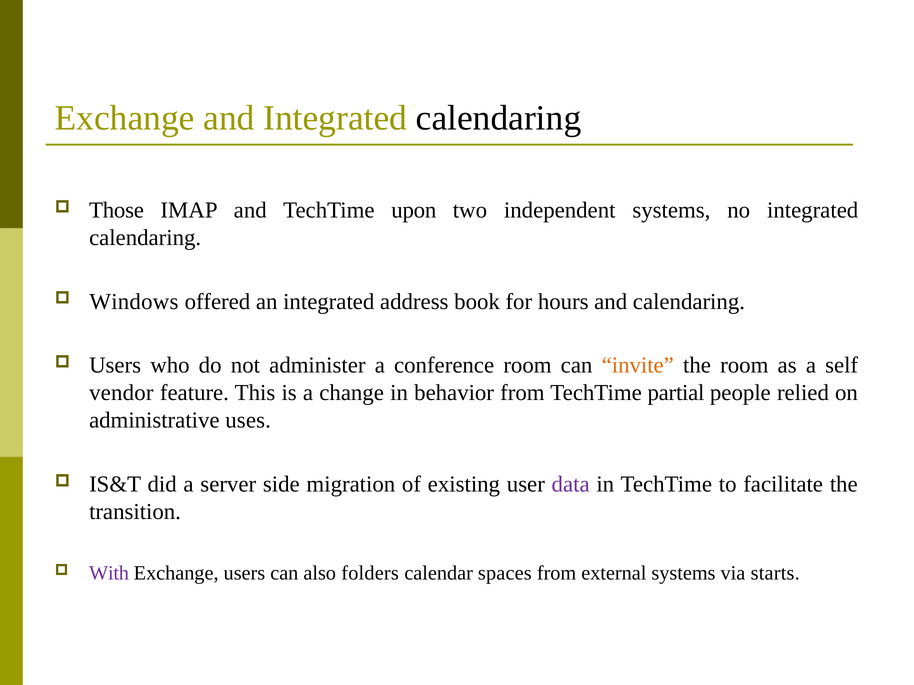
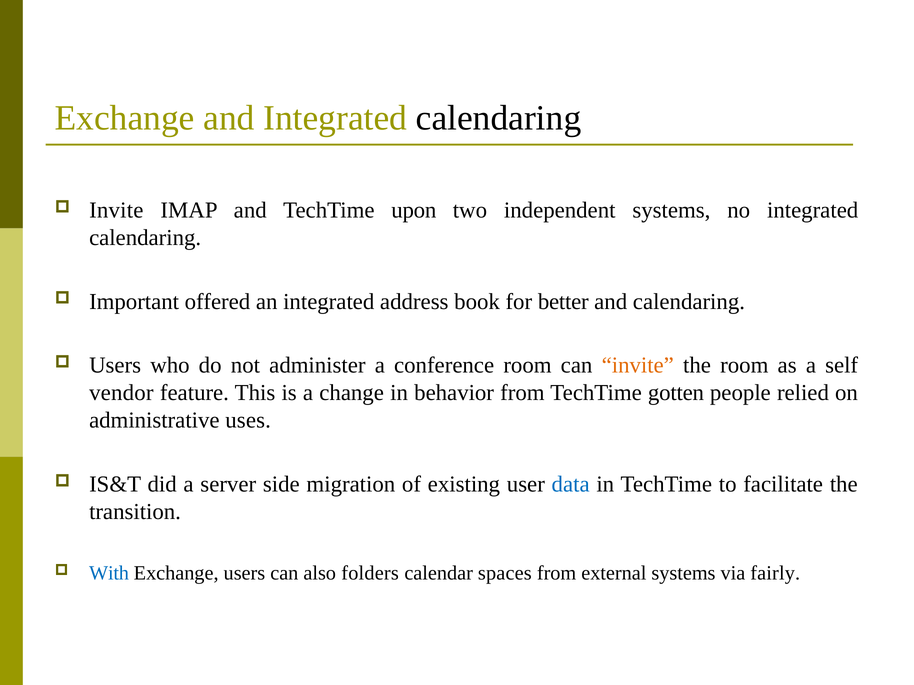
Those: Those -> Invite (116, 210)
Windows: Windows -> Important (134, 302)
hours: hours -> better (563, 302)
partial: partial -> gotten (676, 393)
data colour: purple -> blue (571, 485)
With colour: purple -> blue (109, 574)
starts: starts -> fairly (775, 574)
